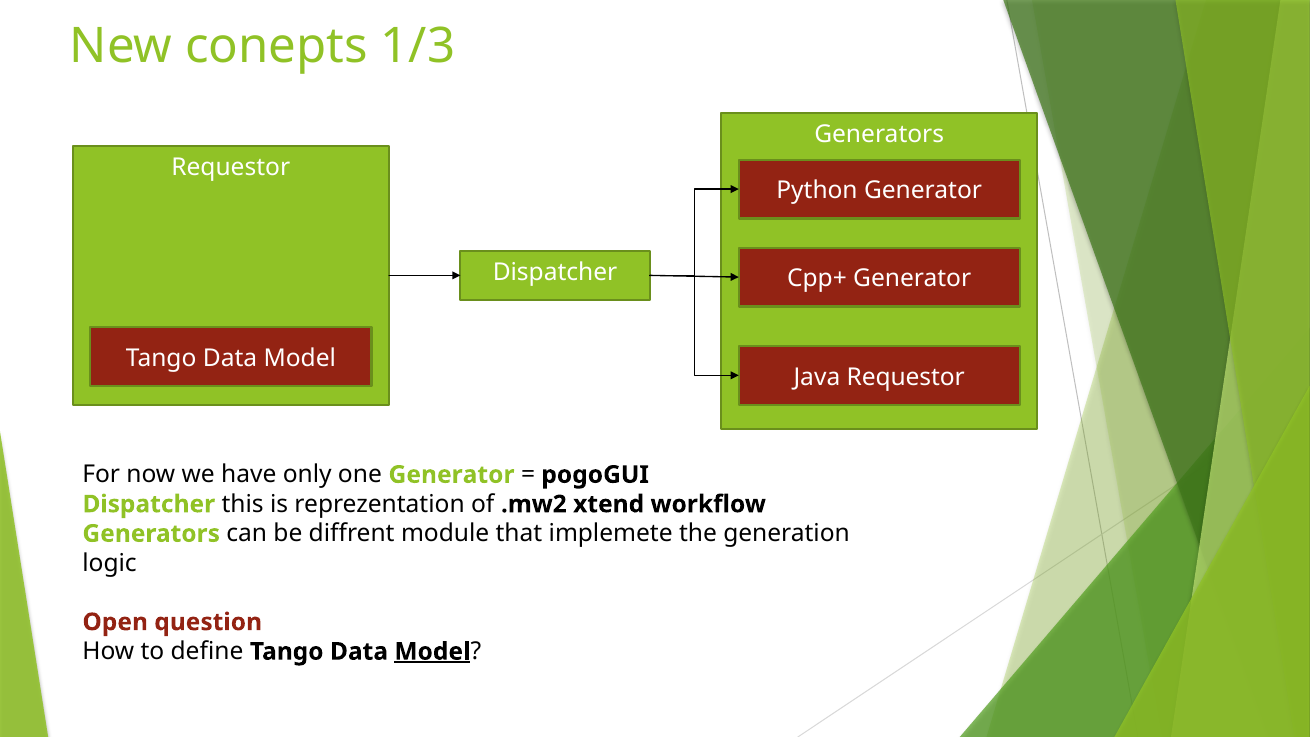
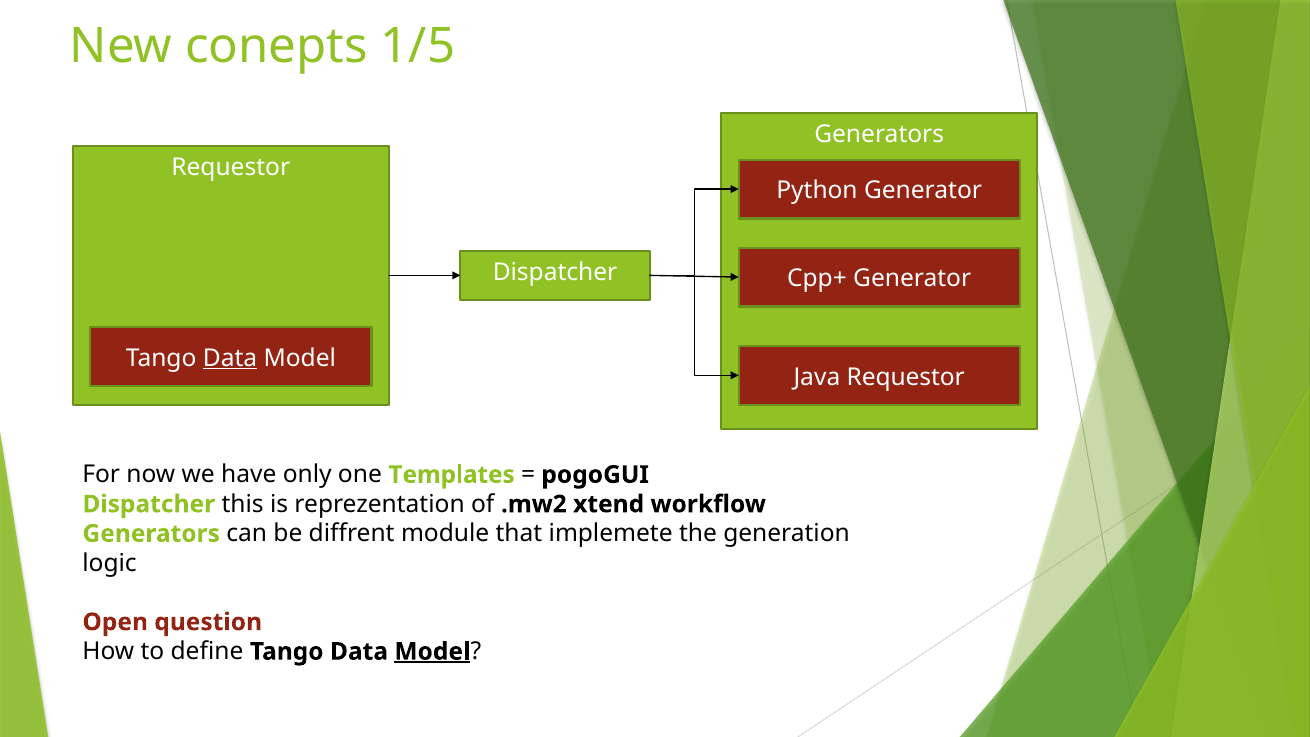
1/3: 1/3 -> 1/5 (418, 47)
Data underline: none -> present (230, 358)
one Generator: Generator -> Templates (452, 475)
